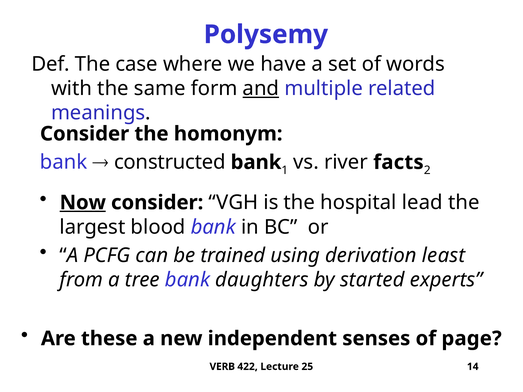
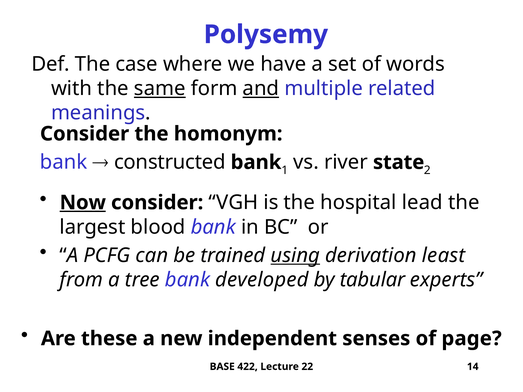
same underline: none -> present (160, 89)
facts: facts -> state (399, 162)
using underline: none -> present (295, 256)
daughters: daughters -> developed (262, 280)
started: started -> tabular (372, 280)
VERB: VERB -> BASE (222, 367)
25: 25 -> 22 (307, 367)
